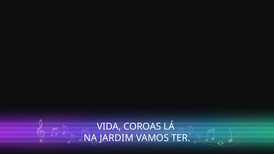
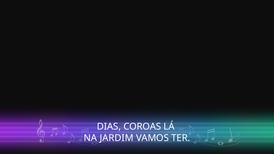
VIDA: VIDA -> DIAS (109, 127)
